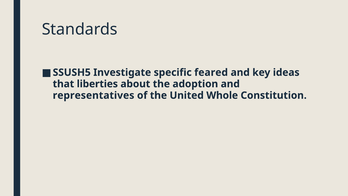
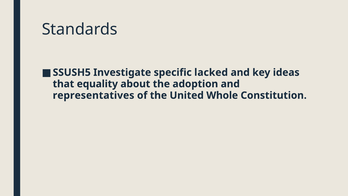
feared: feared -> lacked (211, 72)
liberties: liberties -> equality (97, 84)
